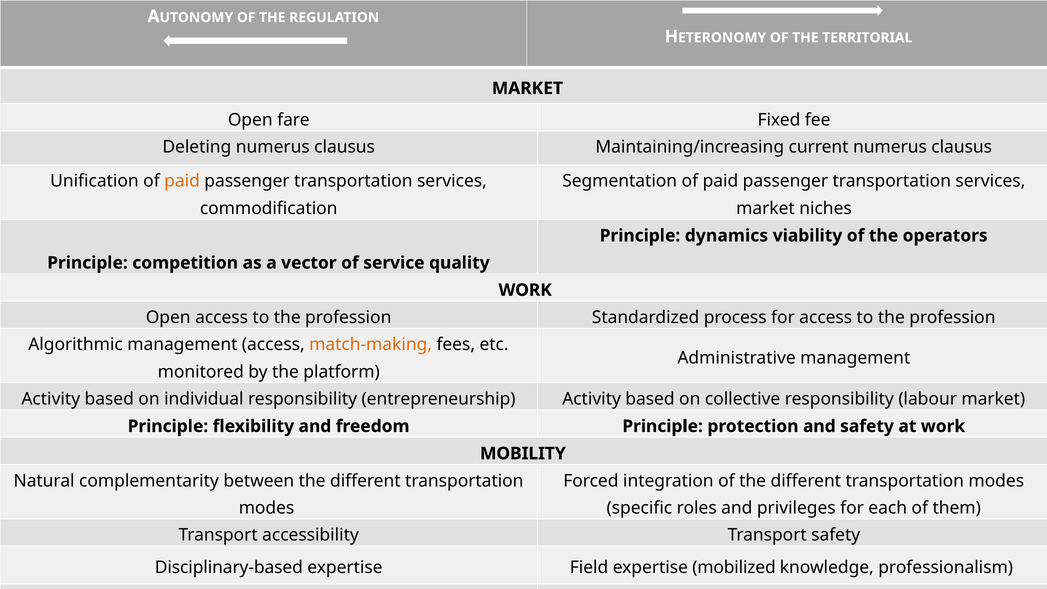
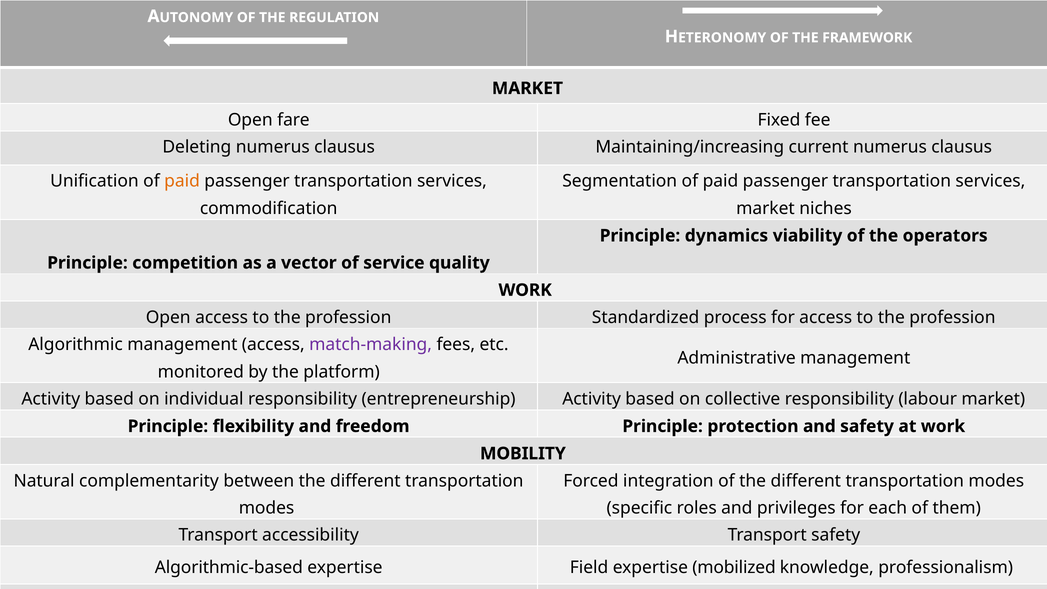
TERRITORIAL: TERRITORIAL -> FRAMEWORK (867, 38)
match-making colour: orange -> purple (371, 345)
Disciplinary-based: Disciplinary-based -> Algorithmic-based (229, 568)
